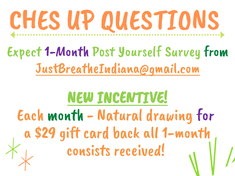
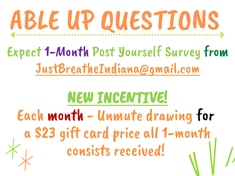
CHES: CHES -> ABLE (35, 19)
month colour: green -> red (65, 115)
Natural: Natural -> Unmute (120, 115)
for colour: purple -> black (205, 115)
$29: $29 -> $23 (45, 133)
back: back -> price (126, 133)
